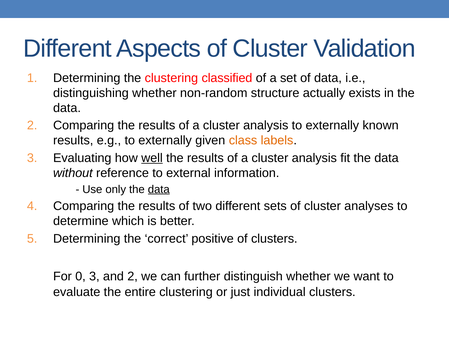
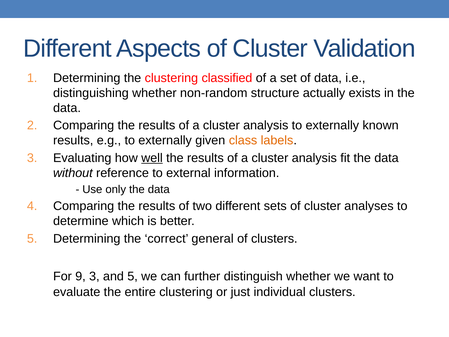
data underline: present -> none (159, 189)
positive: positive -> general (213, 238)
0: 0 -> 9 (80, 276)
and 2: 2 -> 5 (133, 276)
